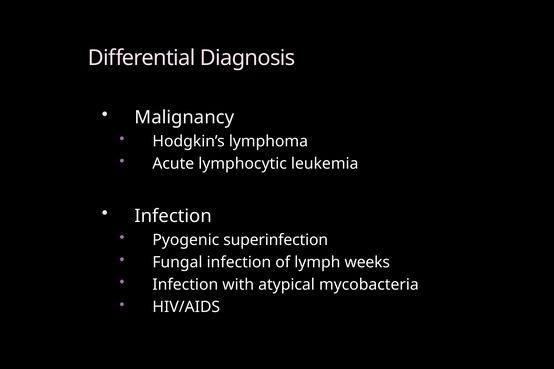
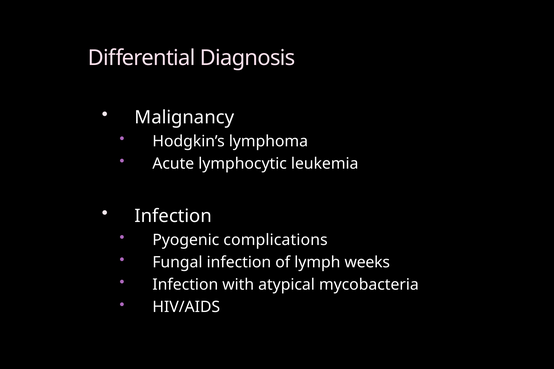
superinfection: superinfection -> complications (276, 240)
